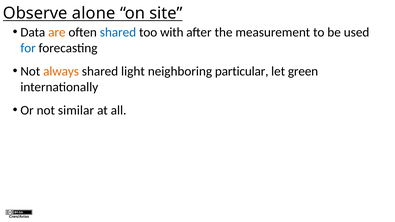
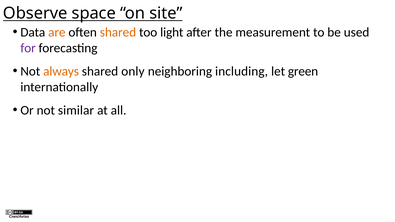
alone: alone -> space (94, 13)
shared colour: blue -> orange (118, 32)
with: with -> light (172, 32)
for colour: blue -> purple (28, 48)
light: light -> only (133, 71)
particular: particular -> including (242, 71)
